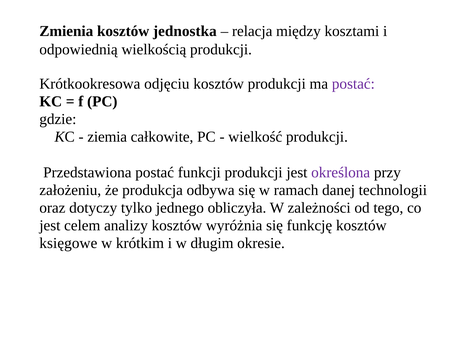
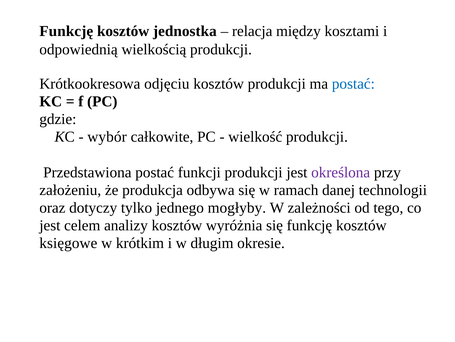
Zmienia: Zmienia -> Funkcję (66, 31)
postać colour: purple -> blue (353, 84)
ziemia: ziemia -> wybór (107, 137)
obliczyła: obliczyła -> mogłyby (237, 207)
